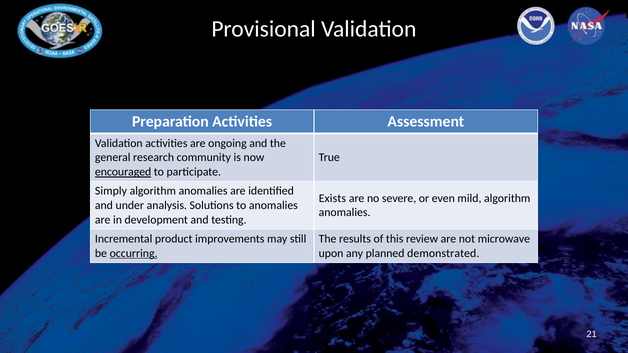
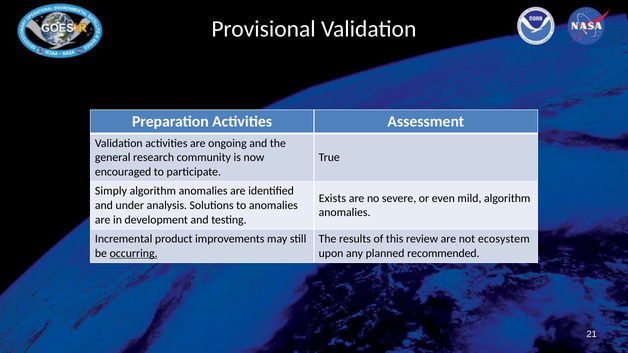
encouraged underline: present -> none (123, 172)
microwave: microwave -> ecosystem (504, 239)
demonstrated: demonstrated -> recommended (443, 253)
